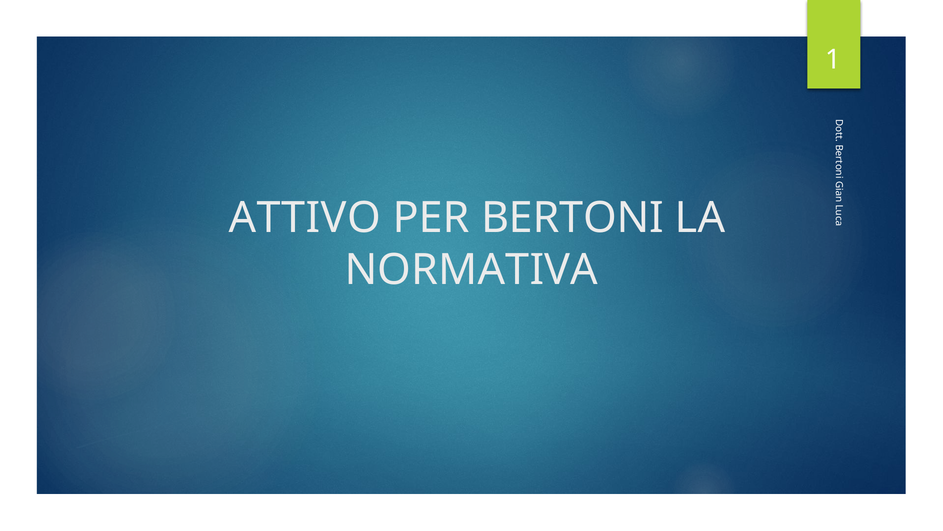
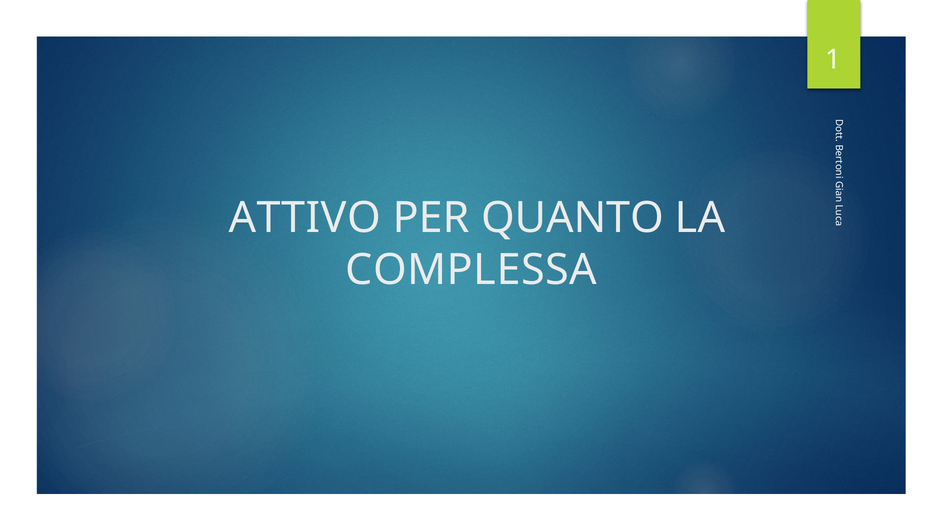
BERTONI: BERTONI -> QUANTO (572, 218)
NORMATIVA: NORMATIVA -> COMPLESSA (471, 270)
